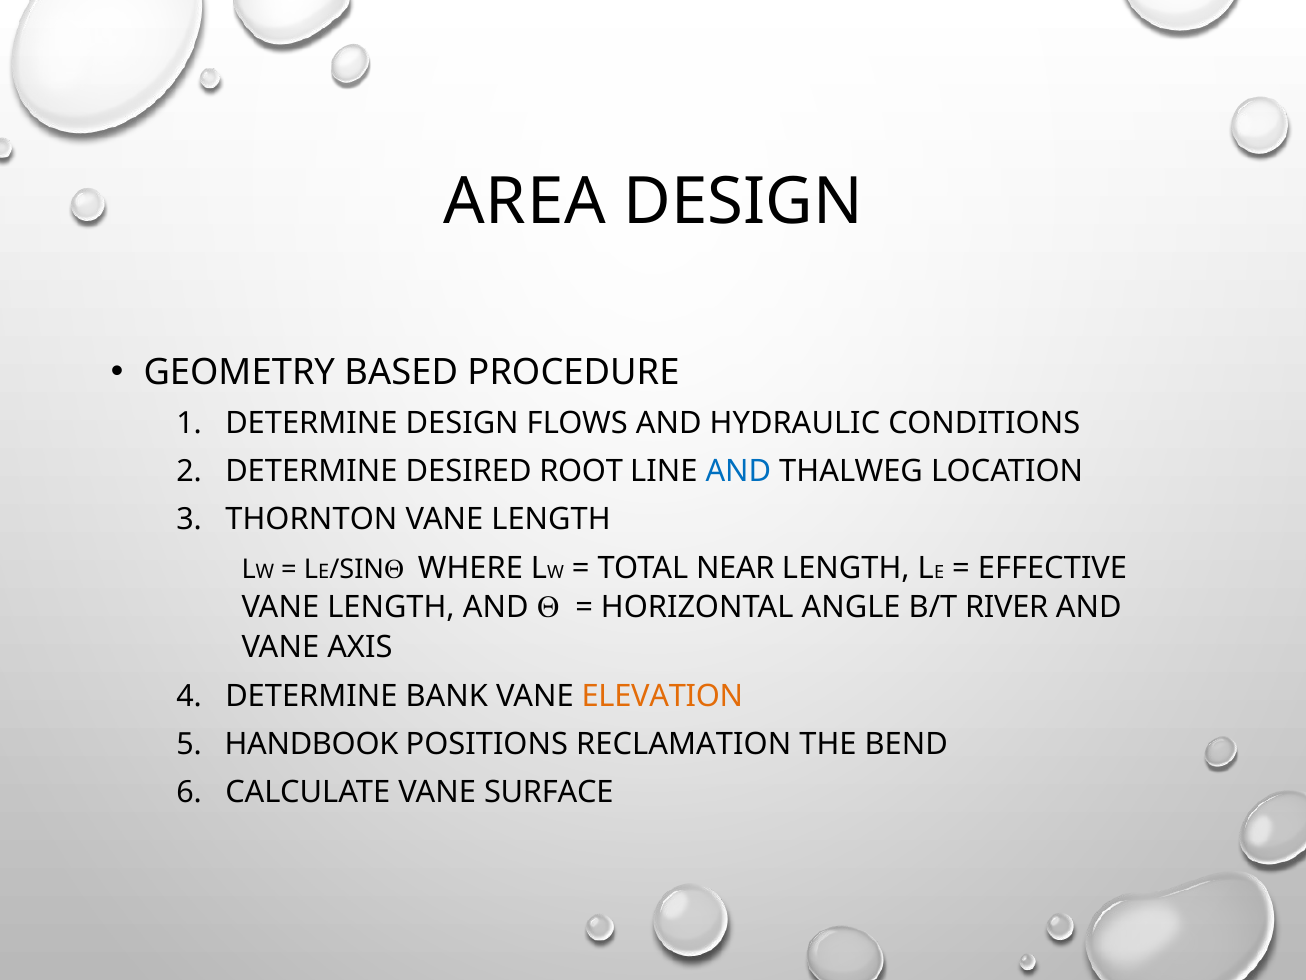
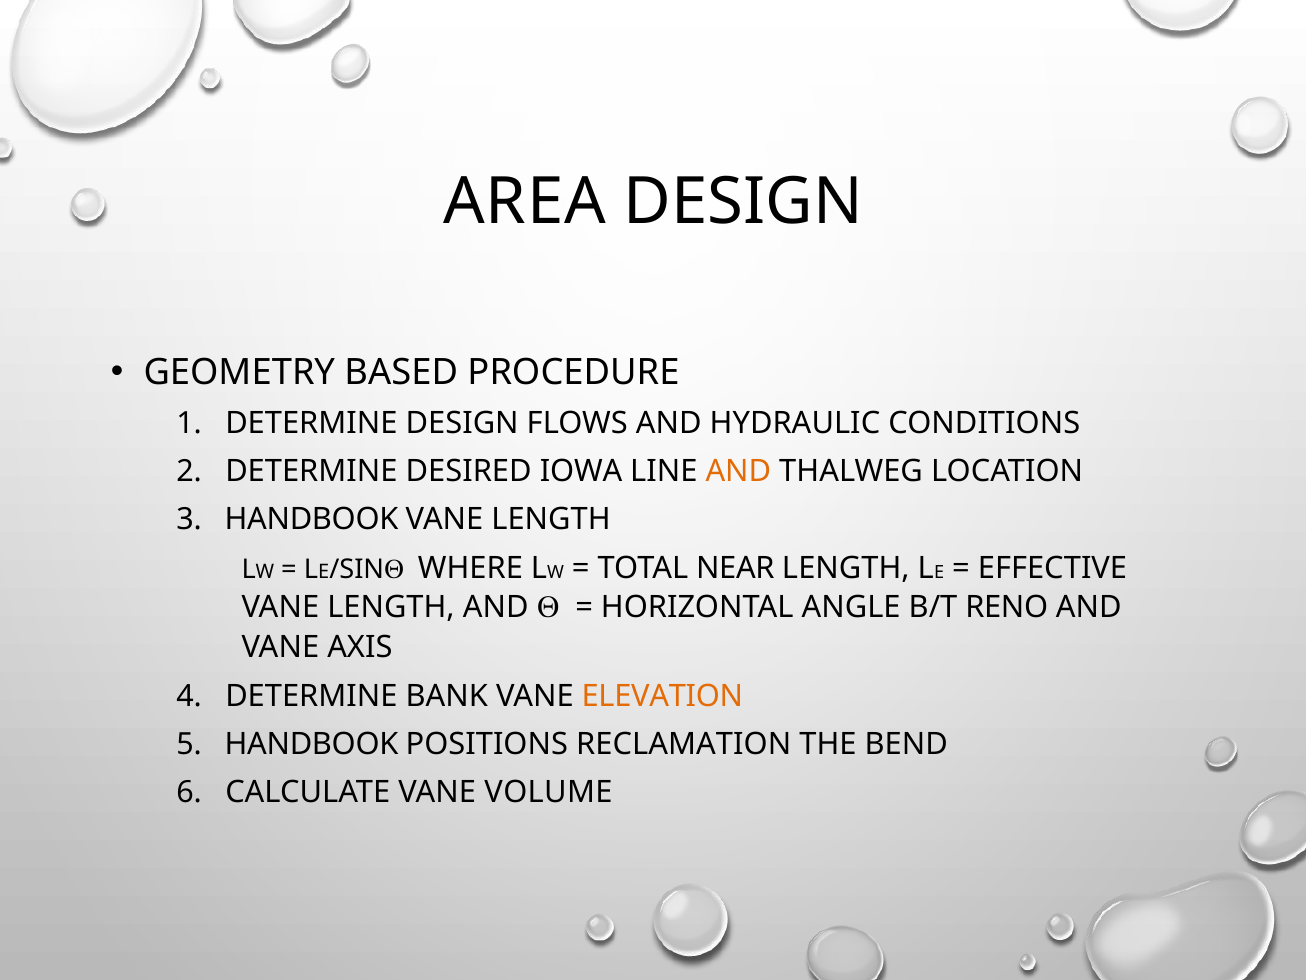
ROOT: ROOT -> IOWA (581, 471)
AND colour: blue -> orange (738, 471)
THORNTON: THORNTON -> HANDBOOK (312, 519)
RIVER: RIVER -> RENO (1007, 607)
SURFACE: SURFACE -> VOLUME (548, 792)
